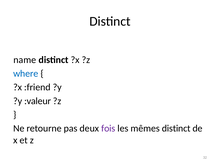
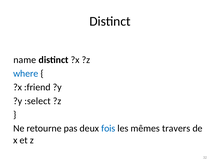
:valeur: :valeur -> :select (38, 101)
fois colour: purple -> blue (108, 128)
mêmes distinct: distinct -> travers (176, 128)
